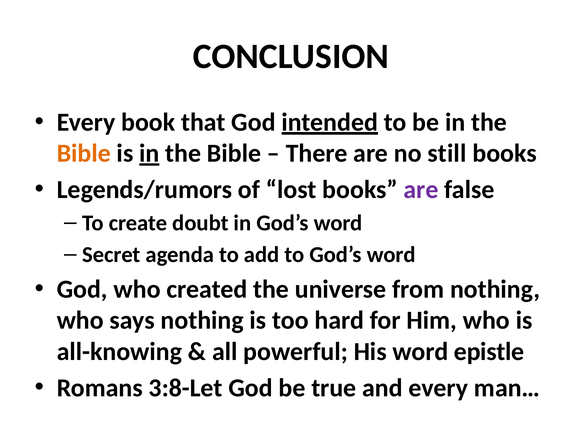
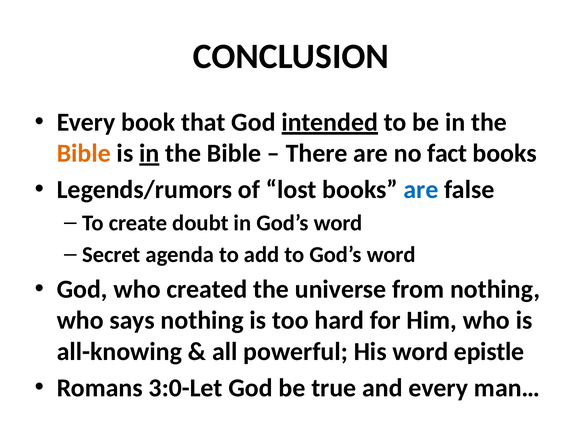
still: still -> fact (447, 153)
are colour: purple -> blue (421, 189)
3:8-Let: 3:8-Let -> 3:0-Let (186, 387)
